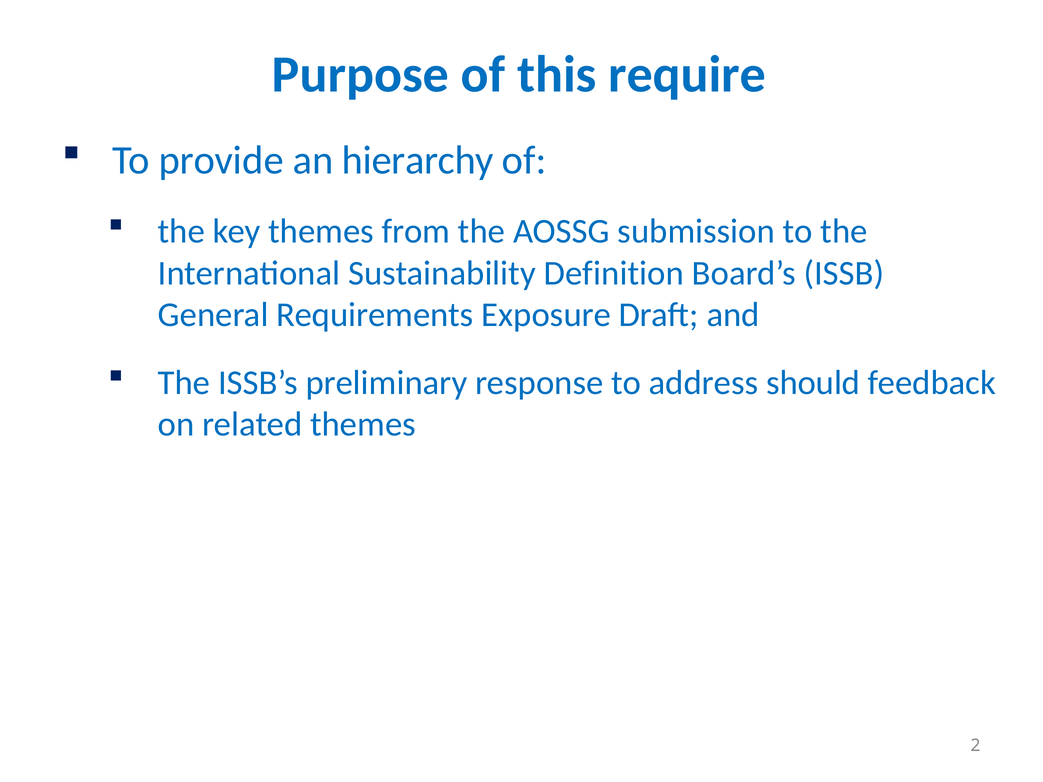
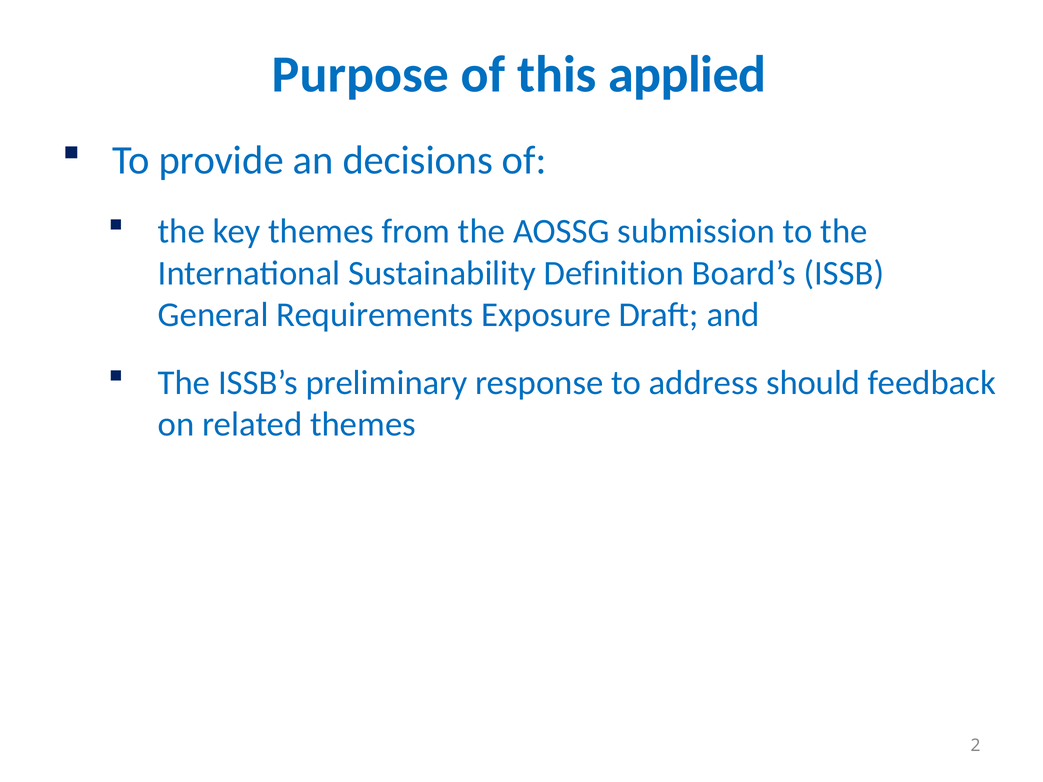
require: require -> applied (687, 74)
hierarchy: hierarchy -> decisions (418, 161)
